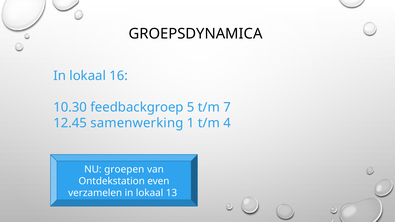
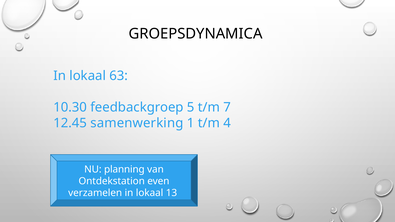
16: 16 -> 63 (119, 76)
groepen: groepen -> planning (124, 169)
